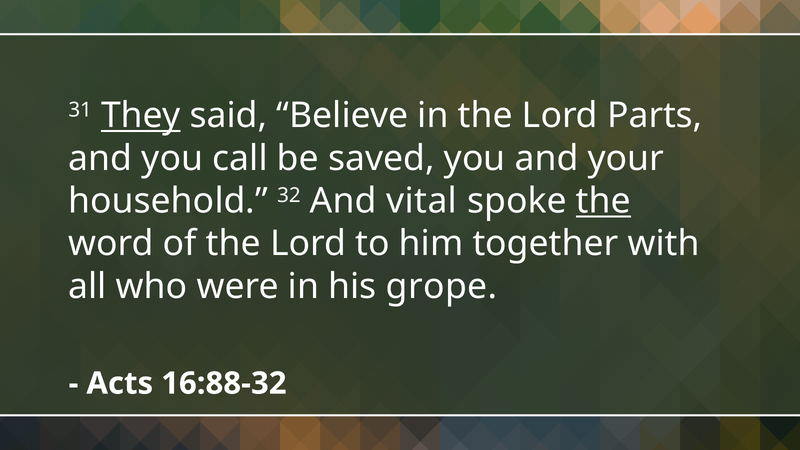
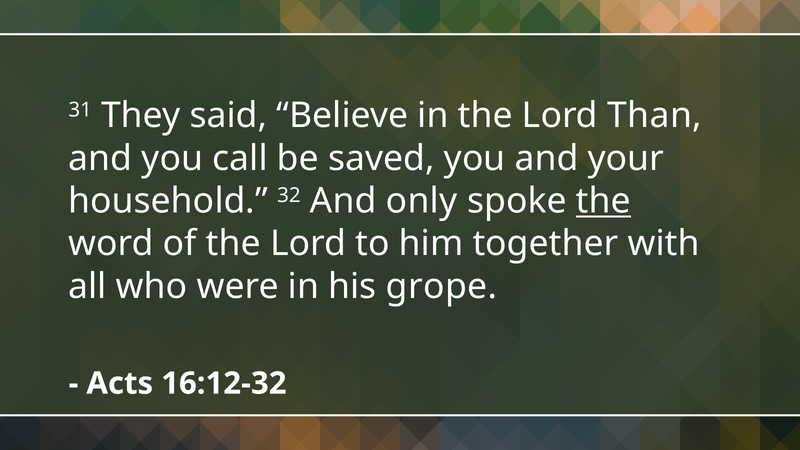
They underline: present -> none (141, 116)
Parts: Parts -> Than (655, 116)
vital: vital -> only (422, 201)
16:88-32: 16:88-32 -> 16:12-32 (224, 383)
